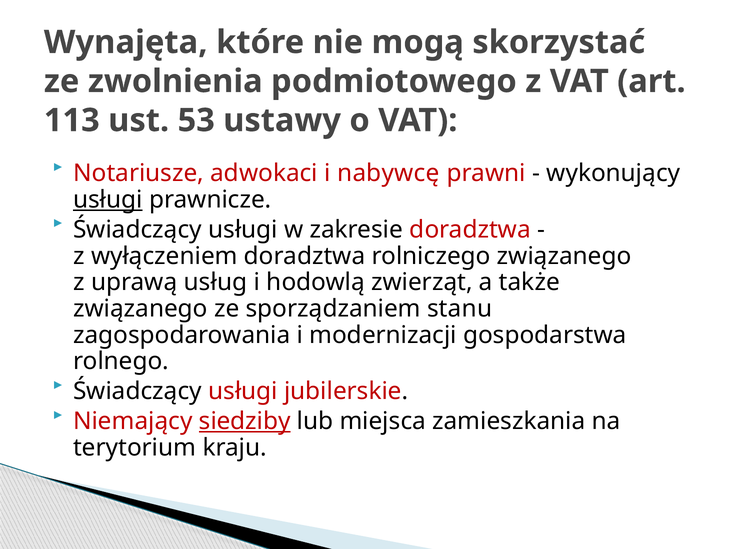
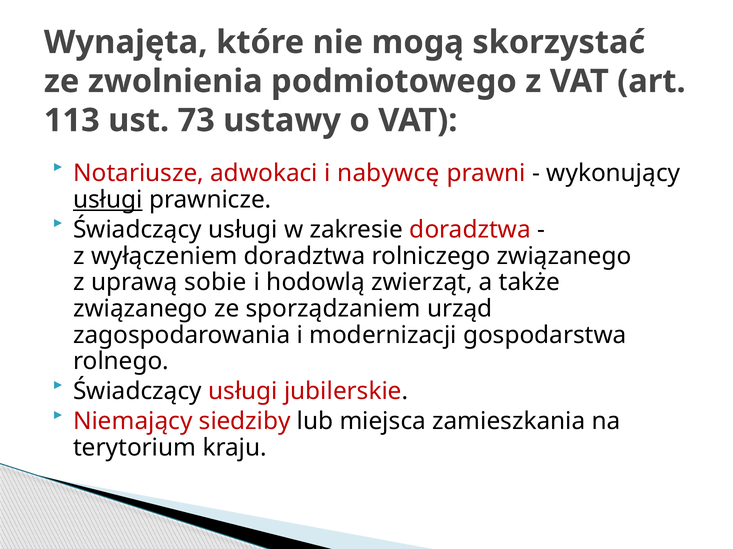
53: 53 -> 73 (196, 121)
usług: usług -> sobie (215, 283)
stanu: stanu -> urząd (460, 309)
siedziby underline: present -> none (245, 422)
